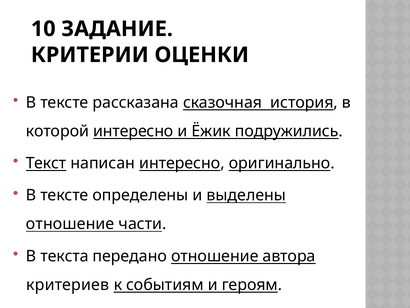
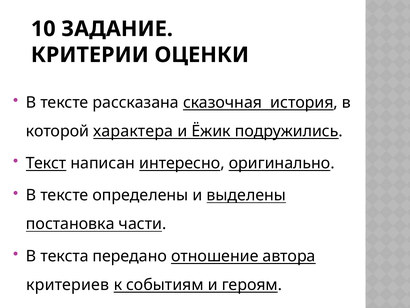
которой интересно: интересно -> характера (133, 131)
отношение: отношение -> постановка (70, 224)
